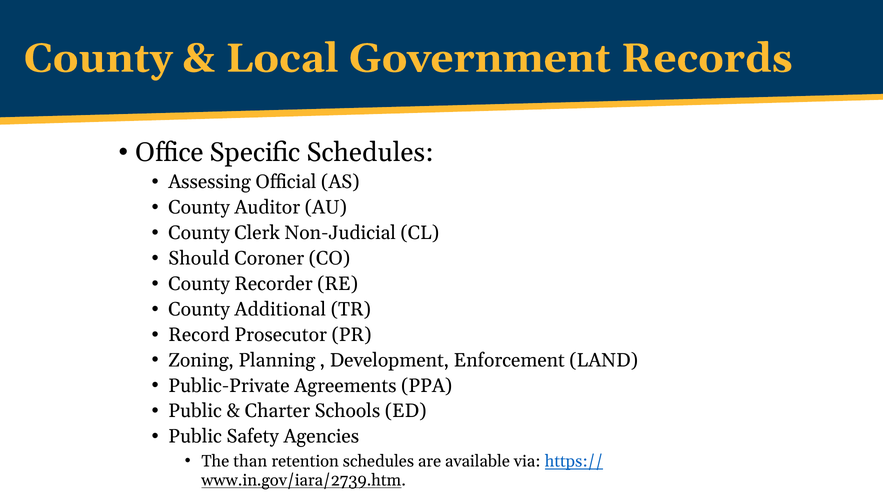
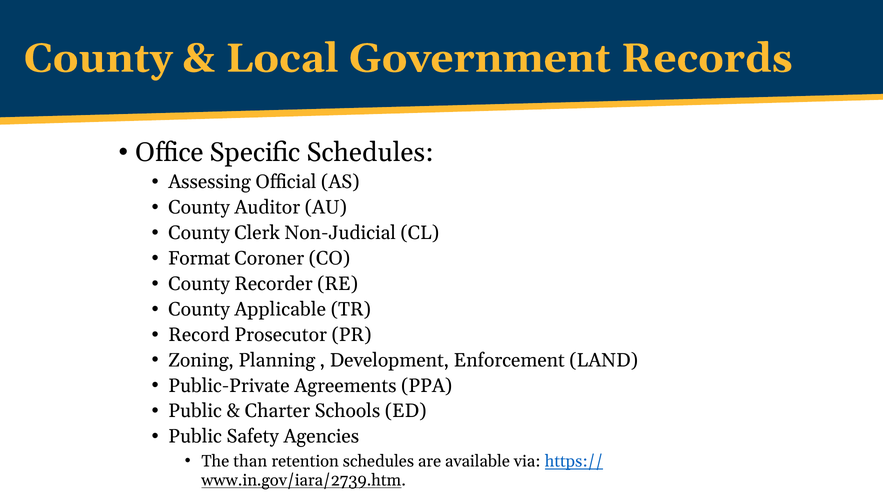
Should: Should -> Format (199, 258)
Additional: Additional -> Applicable (280, 309)
